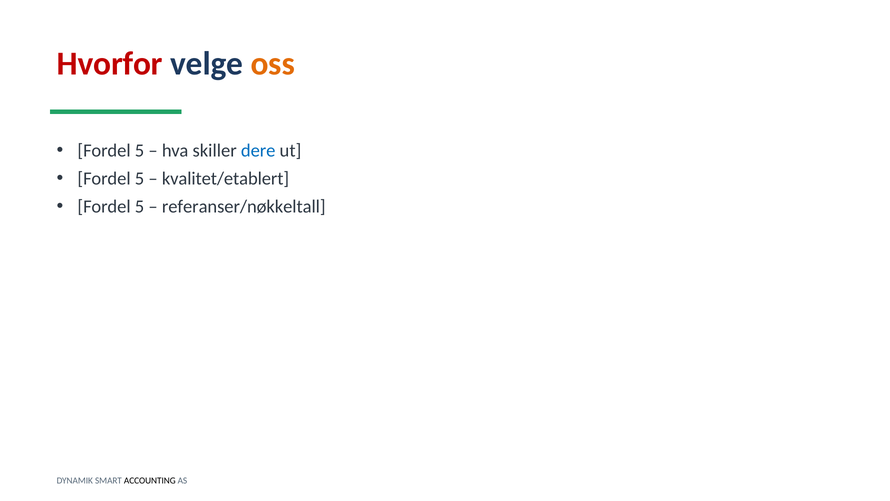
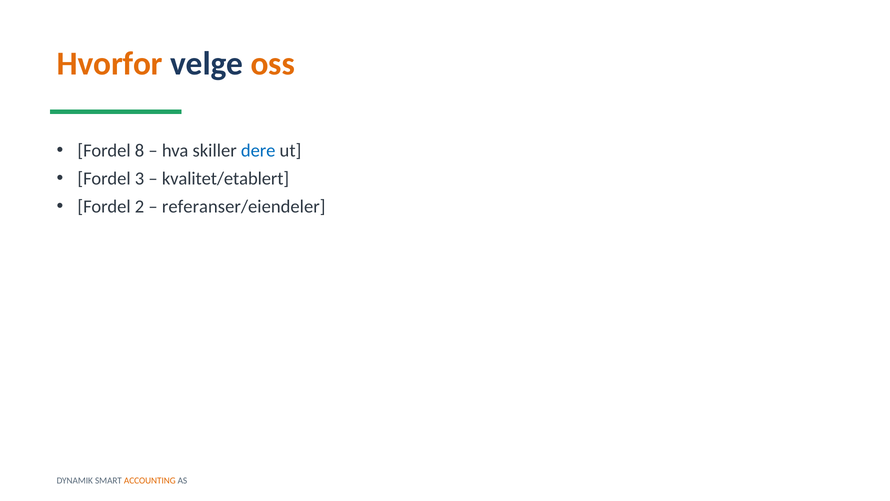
Hvorfor colour: red -> orange (110, 64)
5: 5 -> 8 (140, 151)
5: 5 -> 3 (140, 179)
5: 5 -> 2 (140, 206)
referanser/nøkkeltall: referanser/nøkkeltall -> referanser/eiendeler (244, 206)
ACCOUNTING colour: black -> orange (150, 480)
